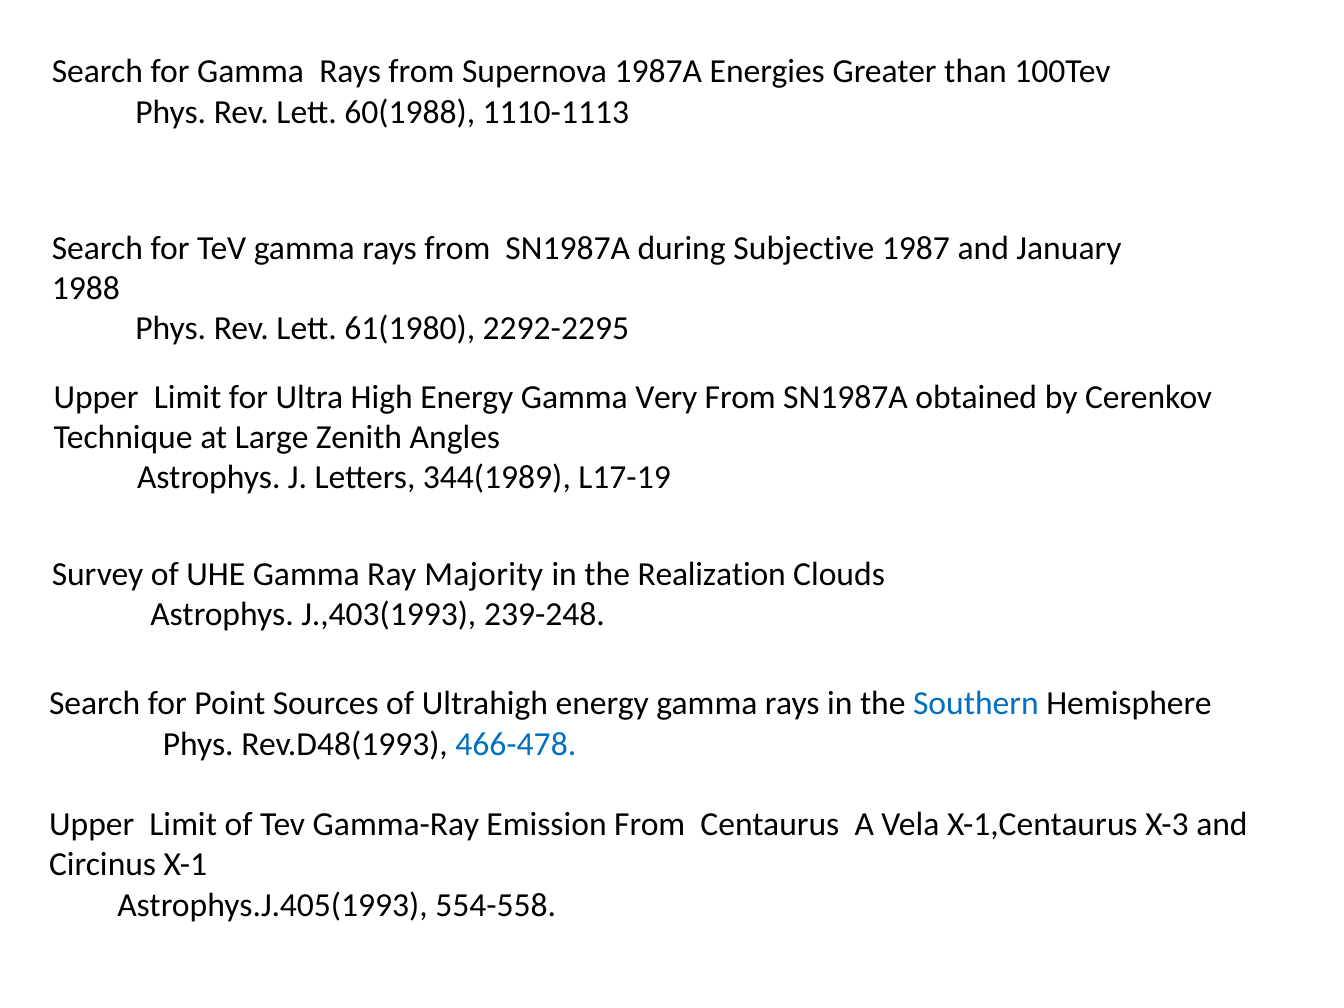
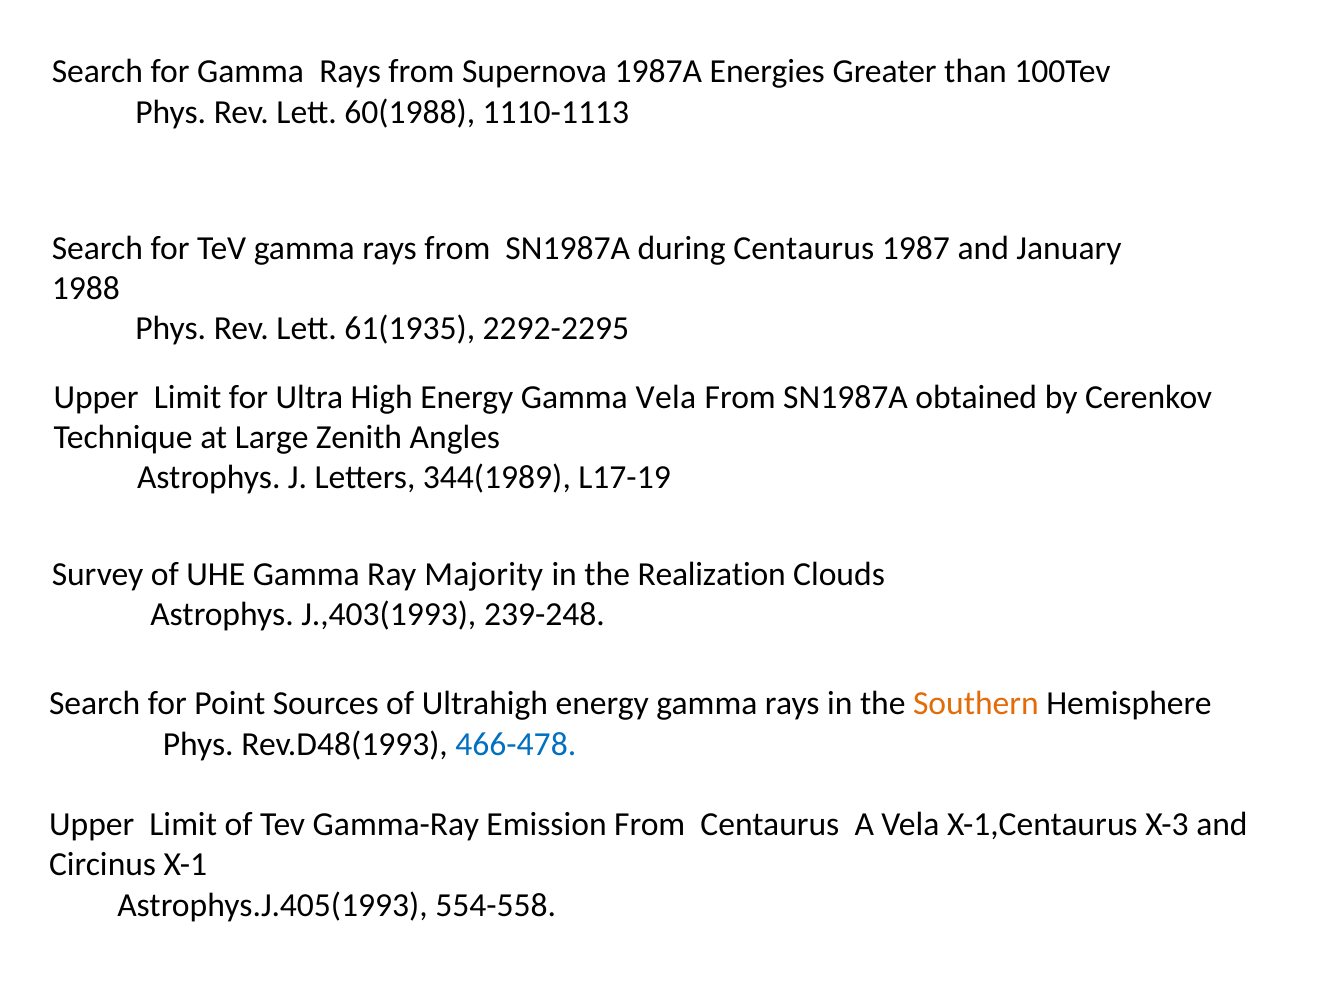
during Subjective: Subjective -> Centaurus (804, 248)
61(1980: 61(1980 -> 61(1935 (410, 329)
Gamma Very: Very -> Vela (666, 397)
Southern colour: blue -> orange (976, 704)
